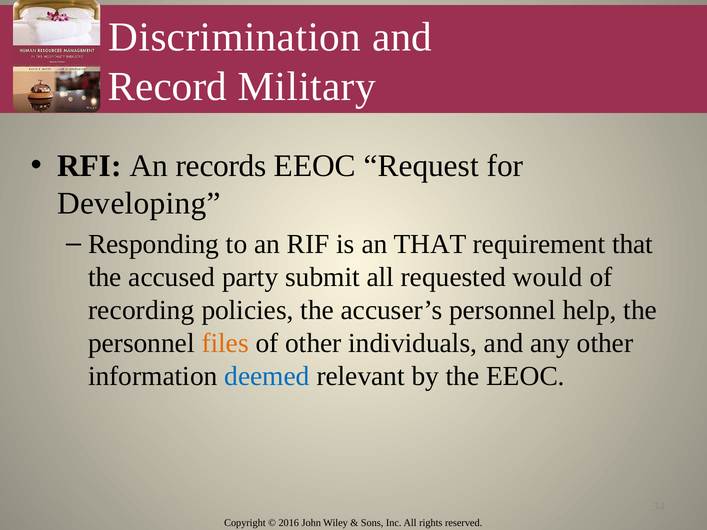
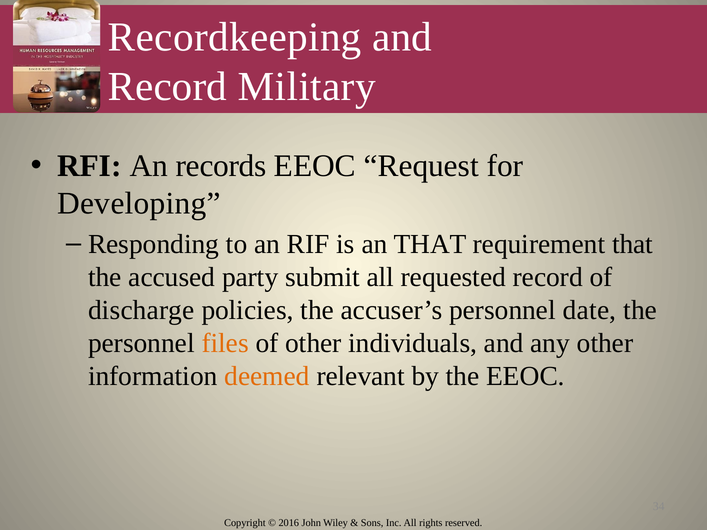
Discrimination: Discrimination -> Recordkeeping (235, 37)
requested would: would -> record (548, 277)
recording: recording -> discharge (141, 310)
help: help -> date (589, 310)
deemed colour: blue -> orange (267, 376)
